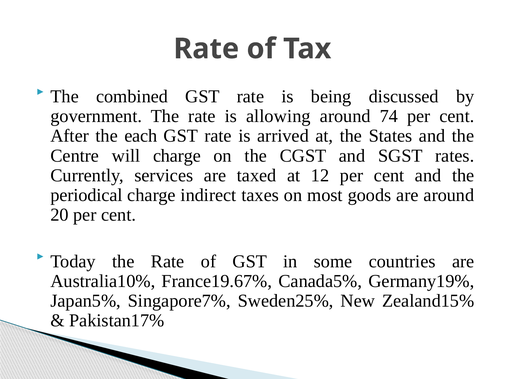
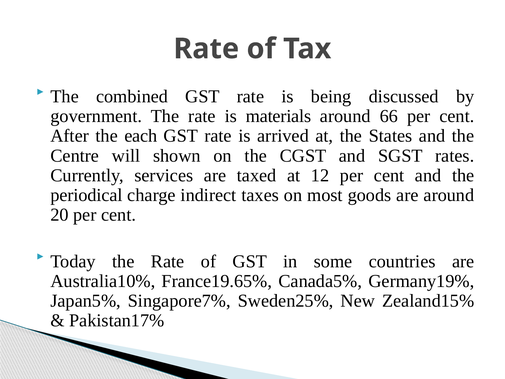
allowing: allowing -> materials (279, 116)
74: 74 -> 66 (389, 116)
will charge: charge -> shown (177, 156)
France19.67%: France19.67% -> France19.65% (217, 281)
